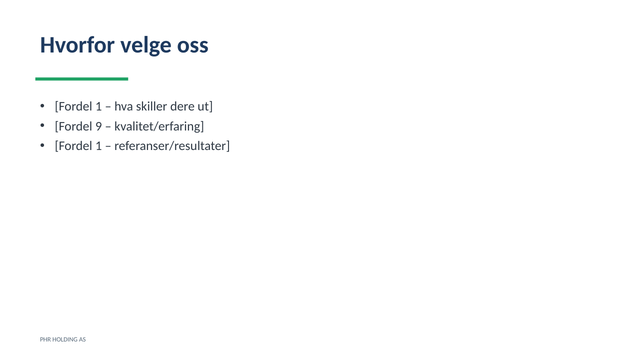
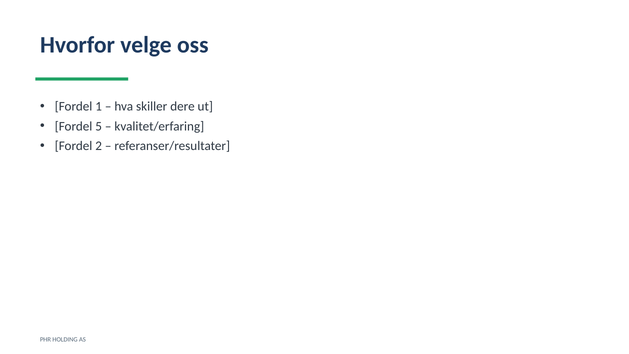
9: 9 -> 5 (99, 126)
1: 1 -> 2 (99, 146)
